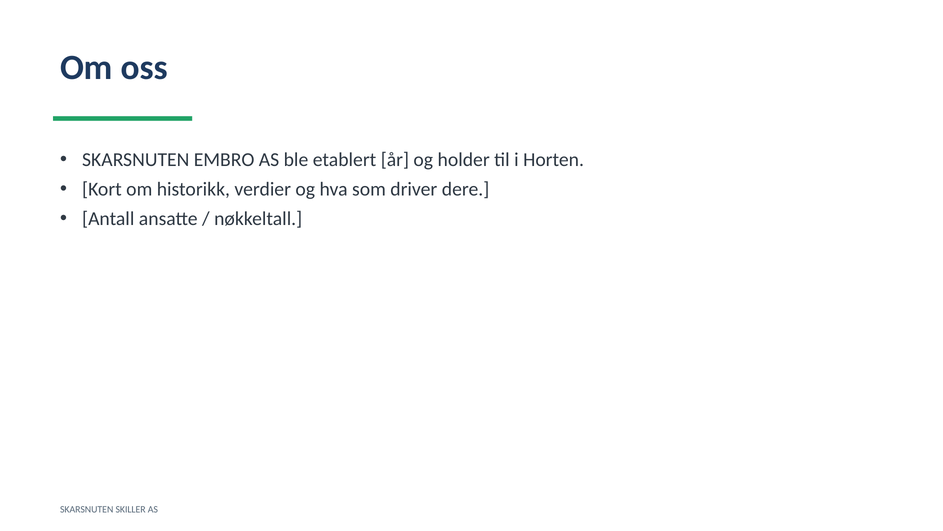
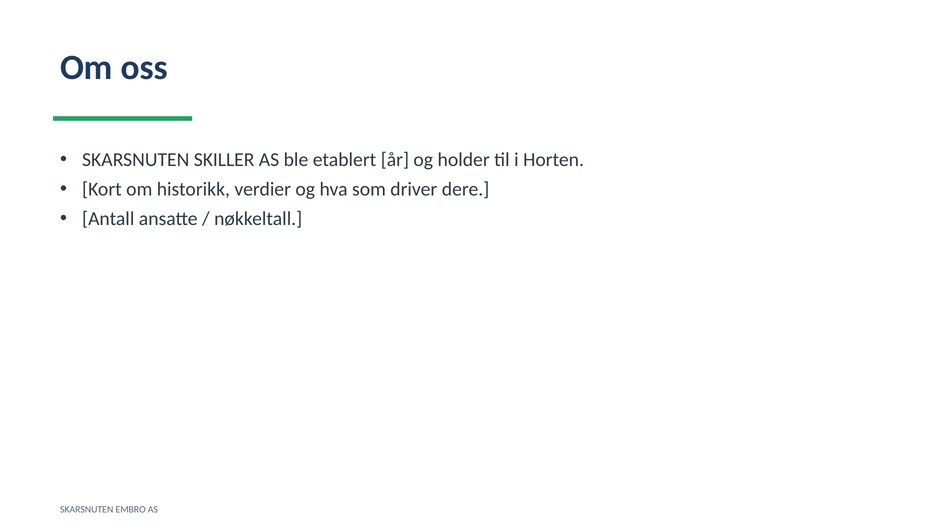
EMBRO: EMBRO -> SKILLER (224, 160)
SKILLER: SKILLER -> EMBRO (131, 509)
